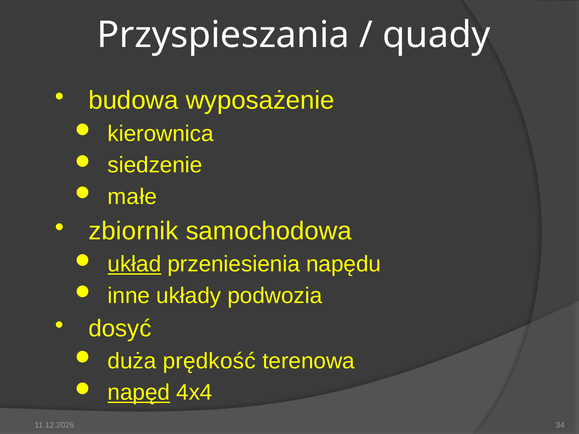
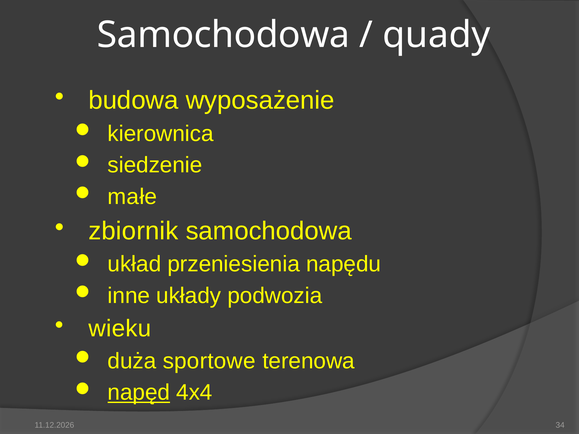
Przyspieszania: Przyspieszania -> Samochodowa (223, 35)
układ underline: present -> none (134, 264)
dosyć: dosyć -> wieku (120, 329)
prędkość: prędkość -> sportowe (209, 361)
